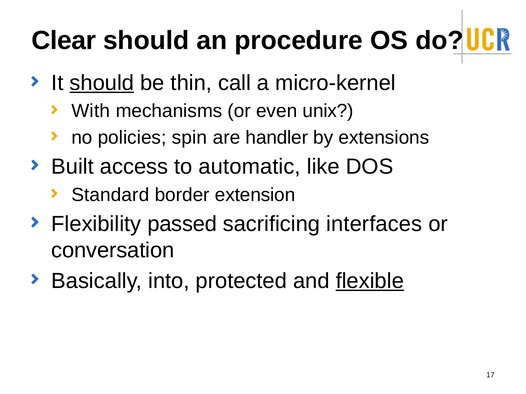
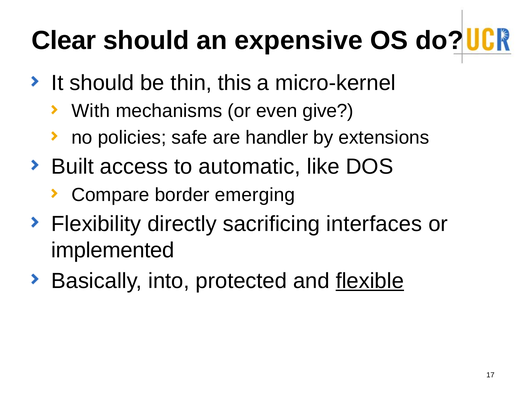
procedure: procedure -> expensive (299, 40)
should underline: present -> none (102, 83)
call: call -> this (235, 83)
unix: unix -> give (328, 111)
spin: spin -> safe (190, 138)
Standard: Standard -> Compare (110, 195)
extension: extension -> emerging (255, 195)
passed: passed -> directly (182, 224)
conversation: conversation -> implemented (113, 250)
